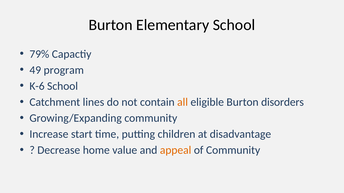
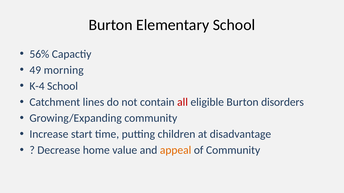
79%: 79% -> 56% (39, 54)
program: program -> morning (64, 70)
K-6: K-6 -> K-4 (37, 86)
all colour: orange -> red (183, 102)
